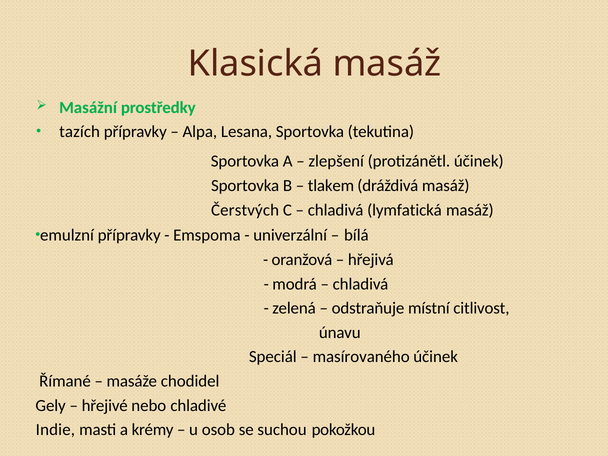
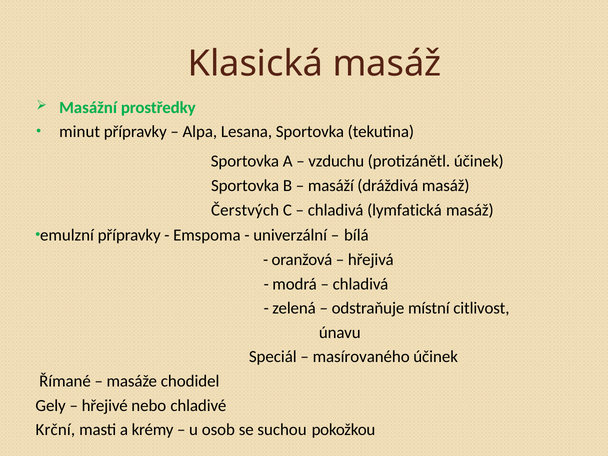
tazích: tazích -> minut (80, 132)
zlepšení: zlepšení -> vzduchu (336, 161)
tlakem: tlakem -> masáží (331, 186)
Indie: Indie -> Krční (55, 430)
